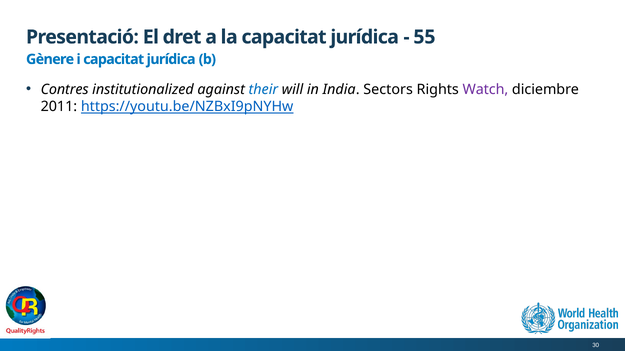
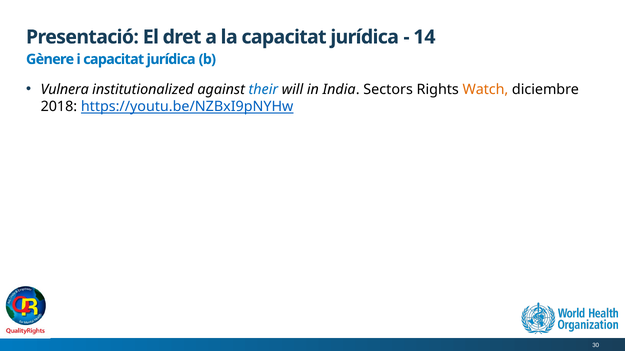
55: 55 -> 14 (424, 37)
Contres: Contres -> Vulnera (65, 89)
Watch colour: purple -> orange (485, 89)
2011: 2011 -> 2018 (59, 107)
